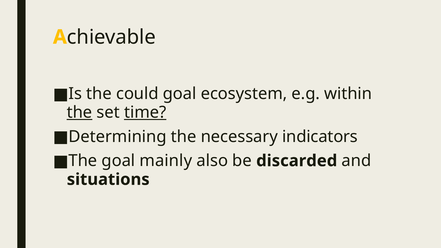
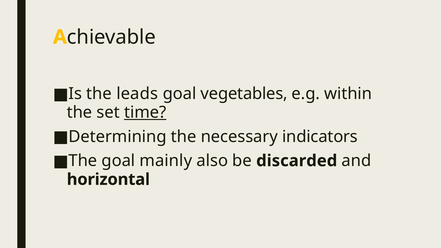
could: could -> leads (137, 94)
ecosystem: ecosystem -> vegetables (244, 94)
the underline: present -> none (80, 112)
situations: situations -> horizontal (108, 179)
